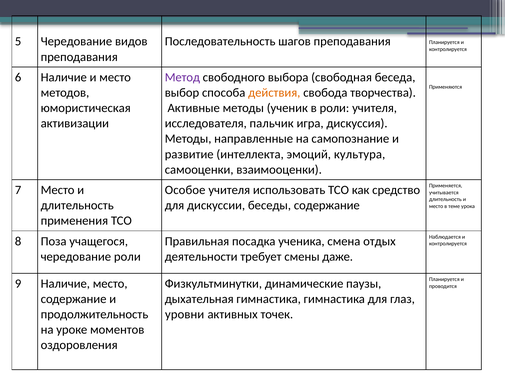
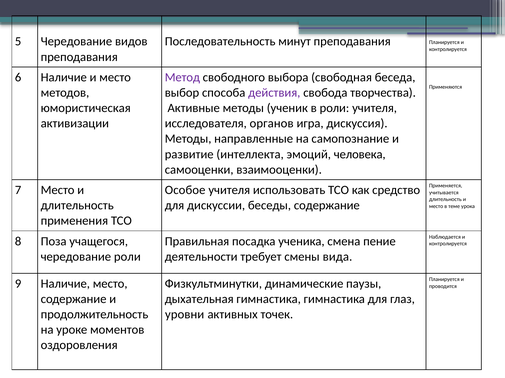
шагов: шагов -> минут (295, 42)
действия colour: orange -> purple (274, 93)
пальчик: пальчик -> органов (272, 124)
культура: культура -> человека (360, 155)
отдых: отдых -> пение (379, 242)
даже: даже -> вида (338, 257)
